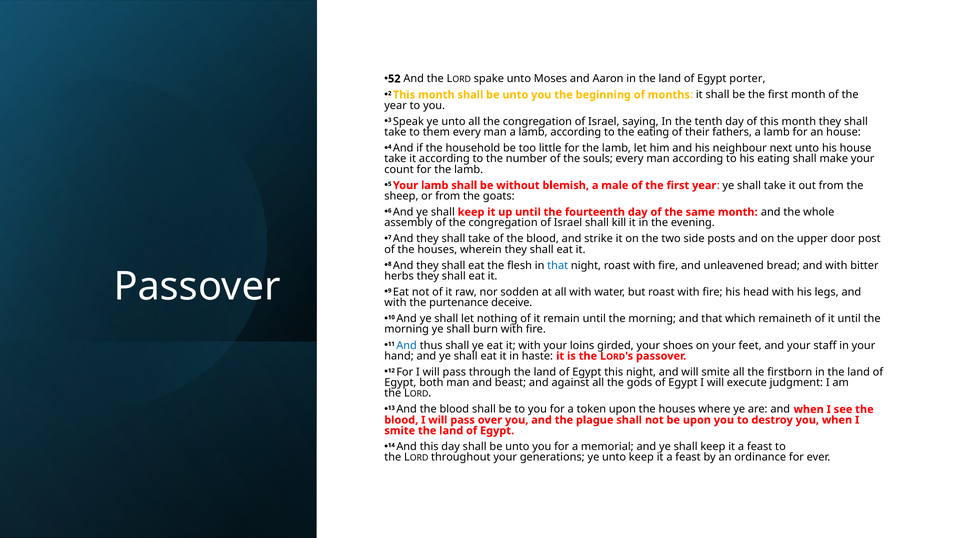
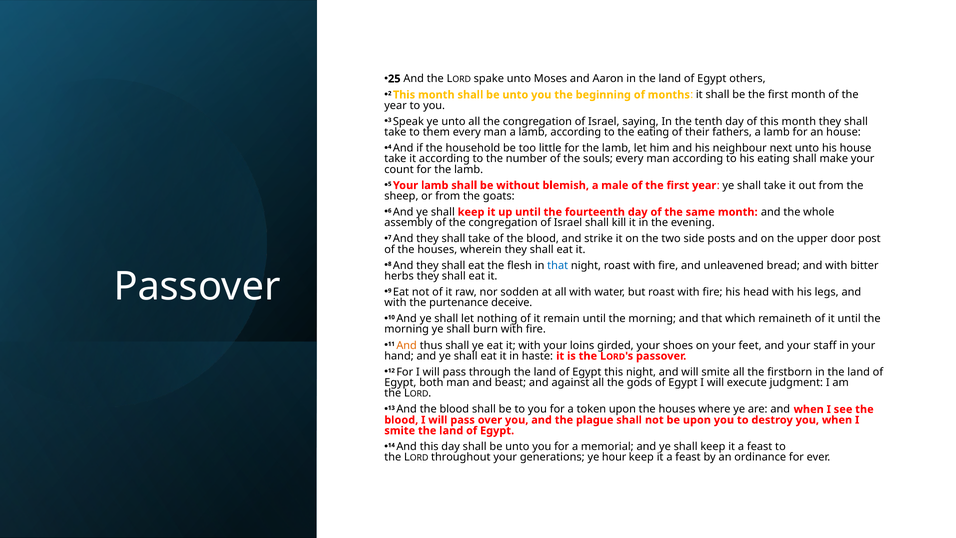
52: 52 -> 25 (394, 79)
porter: porter -> others (747, 79)
And colour: blue -> orange (407, 345)
generations ye unto: unto -> hour (614, 457)
